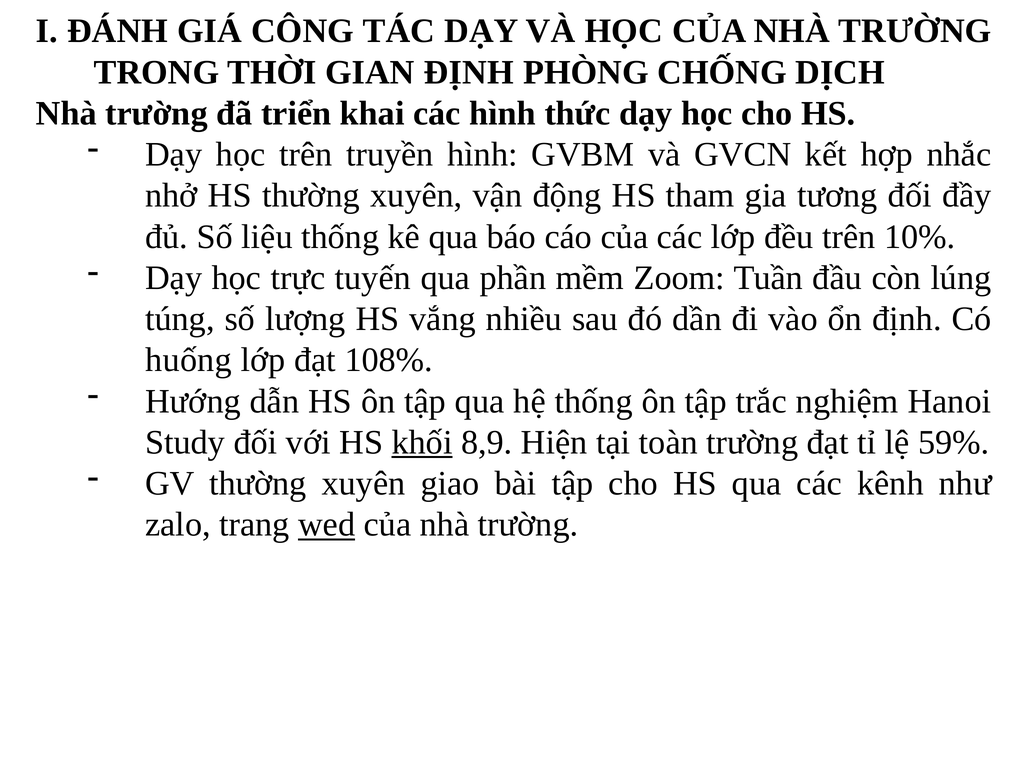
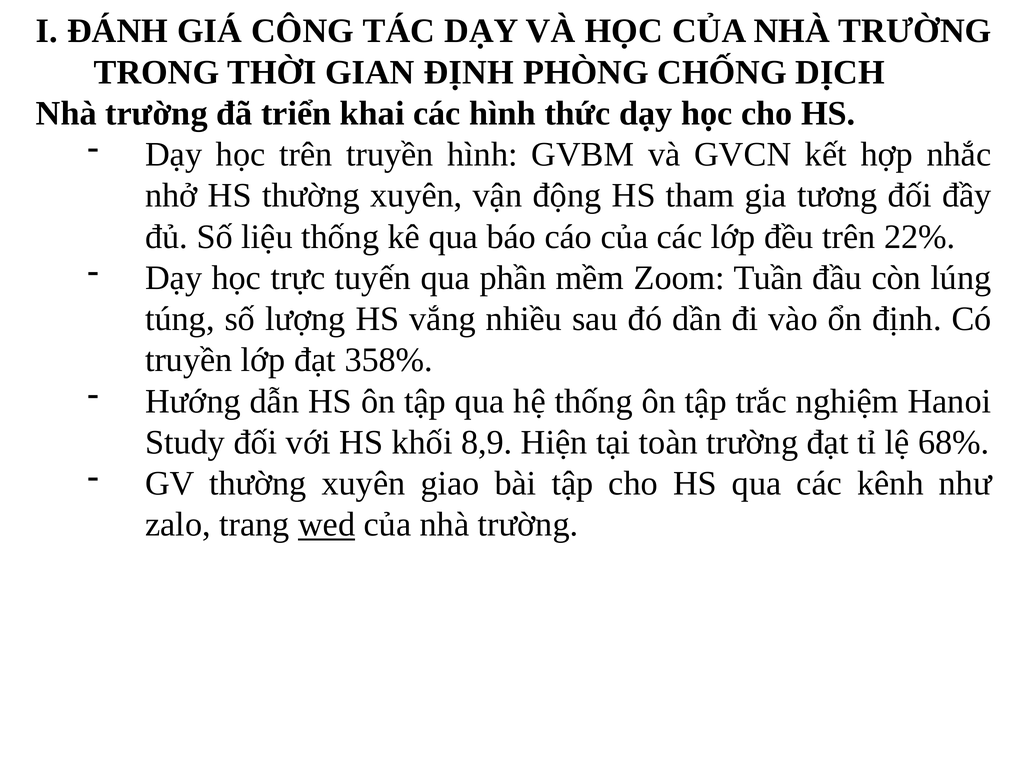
10%: 10% -> 22% (920, 237)
huống: huống -> truyền (189, 360)
108%: 108% -> 358% (389, 360)
khối underline: present -> none (422, 442)
59%: 59% -> 68% (954, 442)
